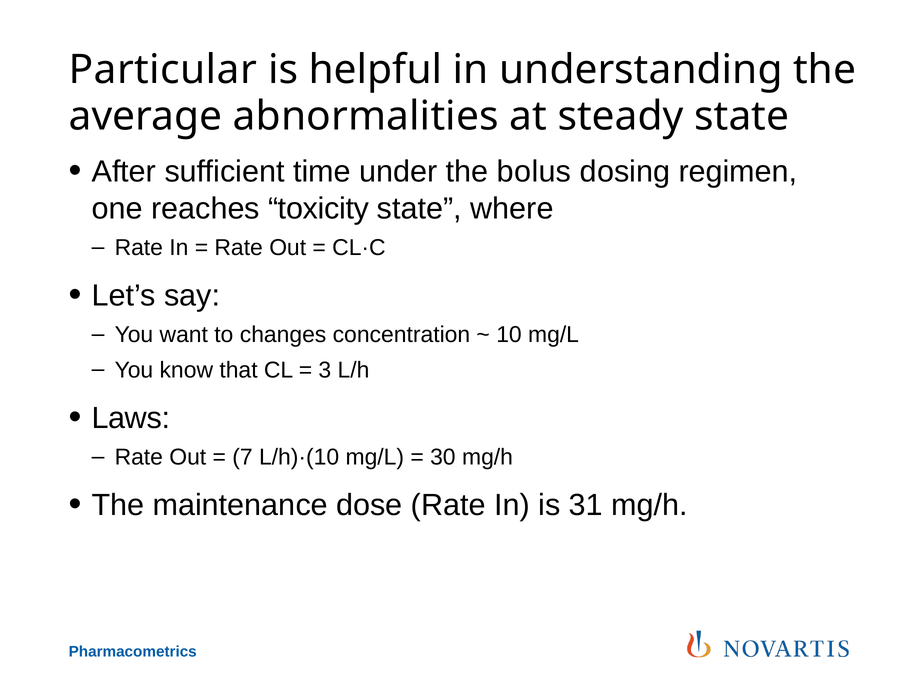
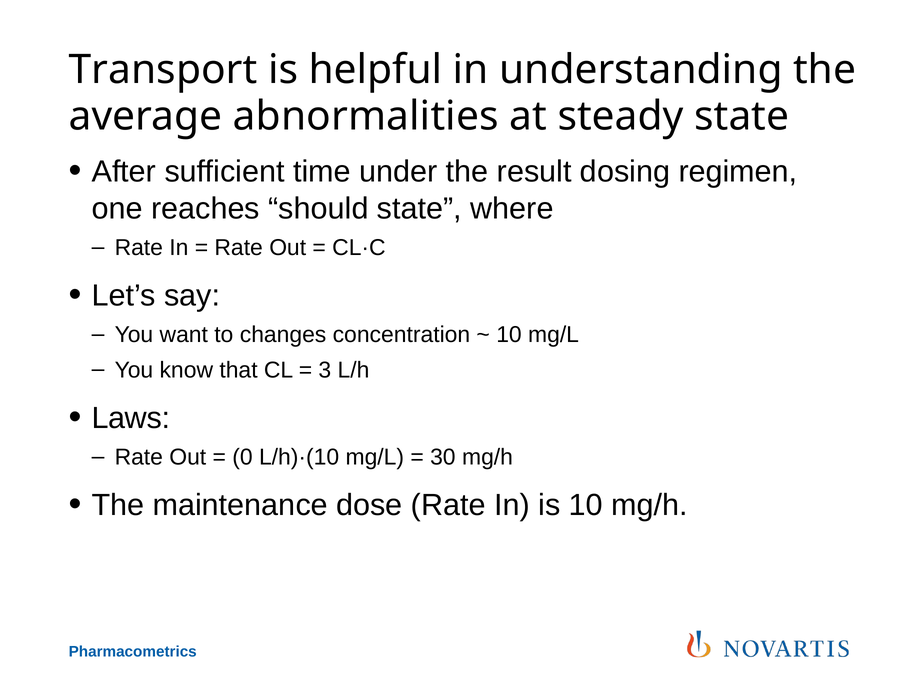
Particular: Particular -> Transport (163, 70)
bolus: bolus -> result (534, 172)
toxicity: toxicity -> should (318, 208)
7: 7 -> 0 (243, 457)
is 31: 31 -> 10 (586, 505)
